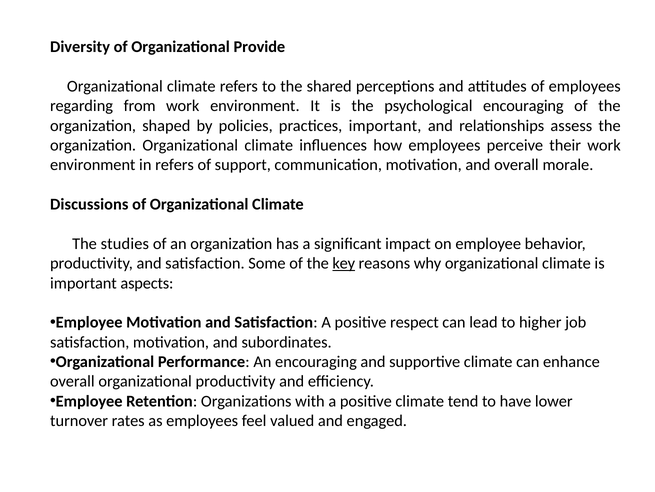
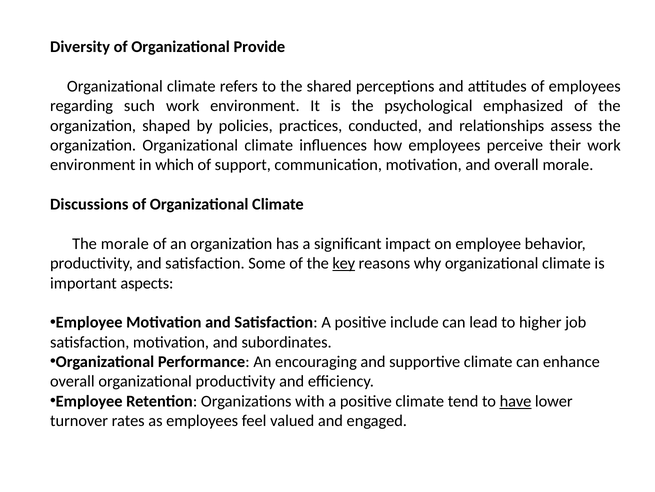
from: from -> such (139, 106)
psychological encouraging: encouraging -> emphasized (523, 106)
practices important: important -> conducted (385, 126)
in refers: refers -> which (175, 165)
The studies: studies -> morale (125, 243)
respect: respect -> include (414, 322)
have underline: none -> present (516, 401)
